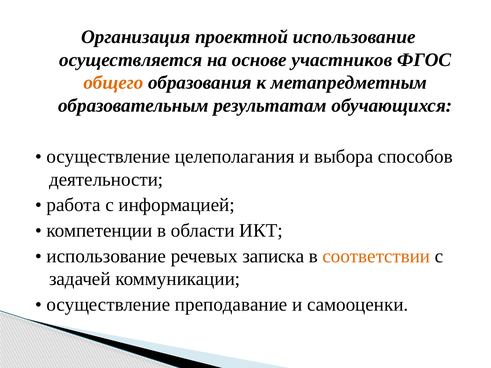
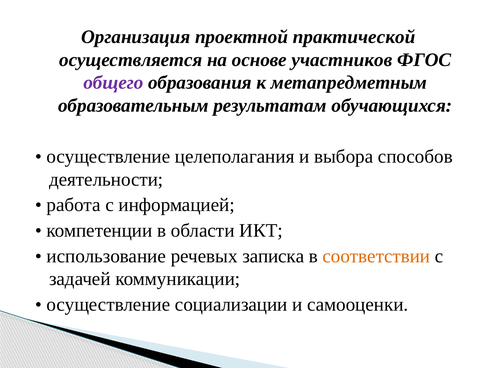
проектной использование: использование -> практической (354, 37)
общего colour: orange -> purple (113, 83)
преподавание: преподавание -> социализации (231, 305)
